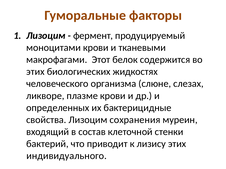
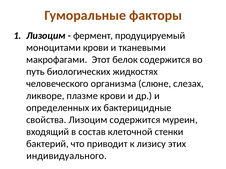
этих: этих -> путь (35, 72)
Лизоцим сохранения: сохранения -> содержится (135, 120)
